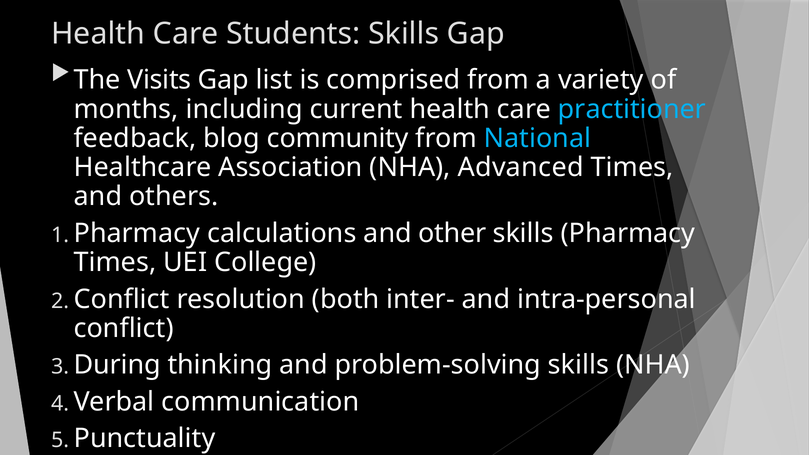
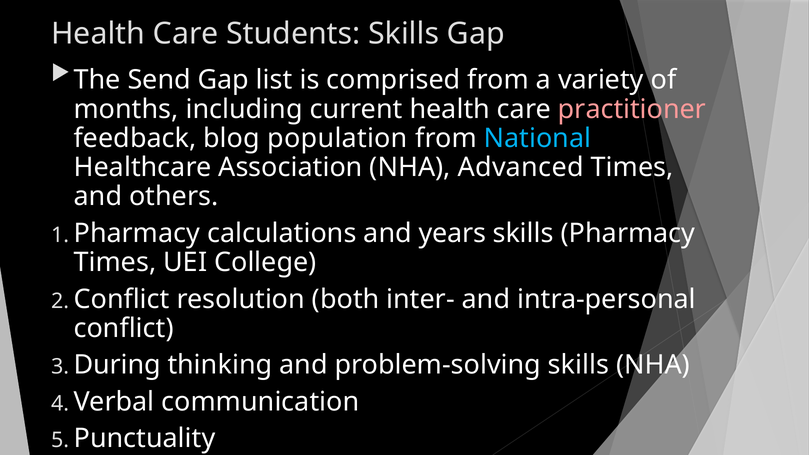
Visits: Visits -> Send (159, 80)
practitioner colour: light blue -> pink (632, 109)
community: community -> population (337, 138)
other: other -> years (452, 233)
